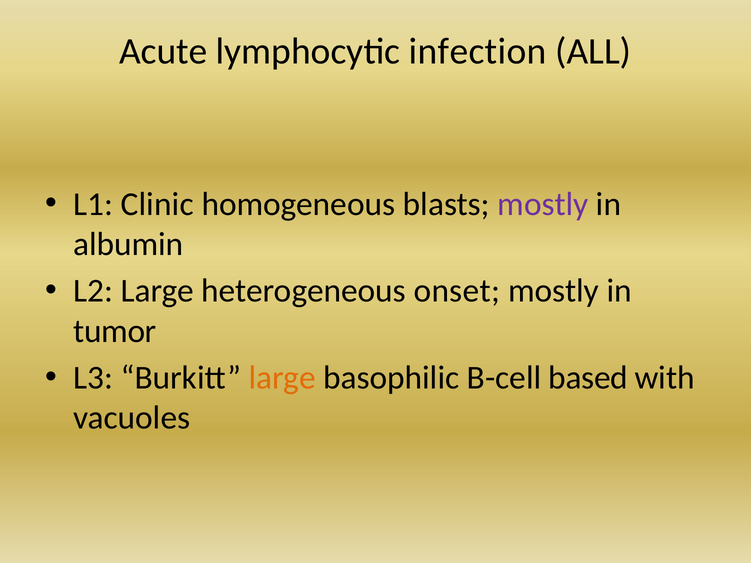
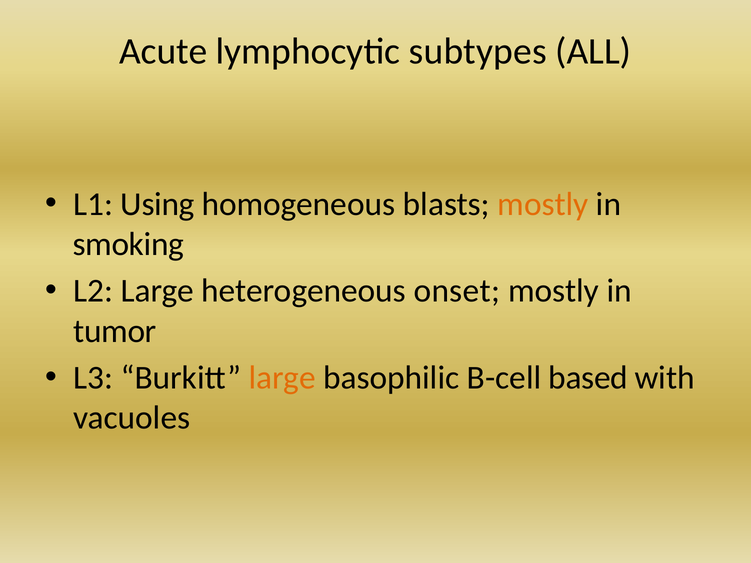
infection: infection -> subtypes (478, 51)
Clinic: Clinic -> Using (157, 204)
mostly colour: purple -> orange (543, 204)
albumin: albumin -> smoking (128, 244)
